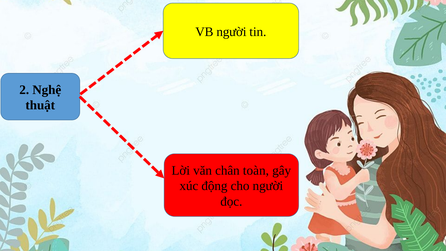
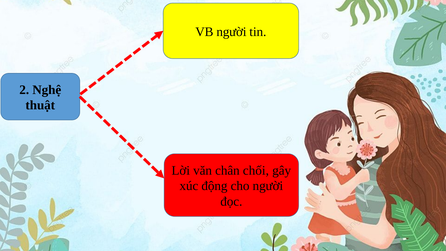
toàn: toàn -> chối (256, 170)
